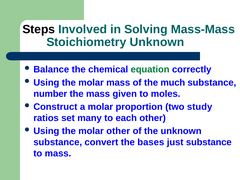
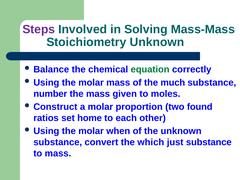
Steps colour: black -> purple (39, 29)
study: study -> found (200, 107)
many: many -> home (90, 118)
molar other: other -> when (118, 131)
bases: bases -> which (151, 142)
